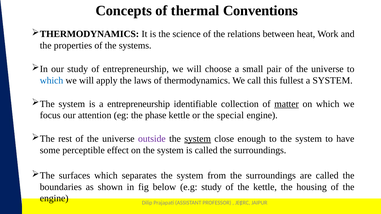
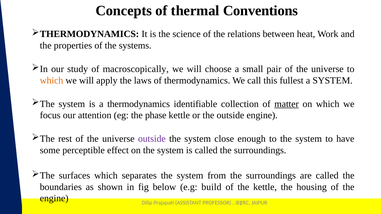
of entrepreneurship: entrepreneurship -> macroscopically (136, 69)
which colour: blue -> orange (52, 80)
a entrepreneurship: entrepreneurship -> thermodynamics (139, 104)
the special: special -> outside (230, 115)
system underline: present -> none (198, 139)
e.g study: study -> build (211, 187)
